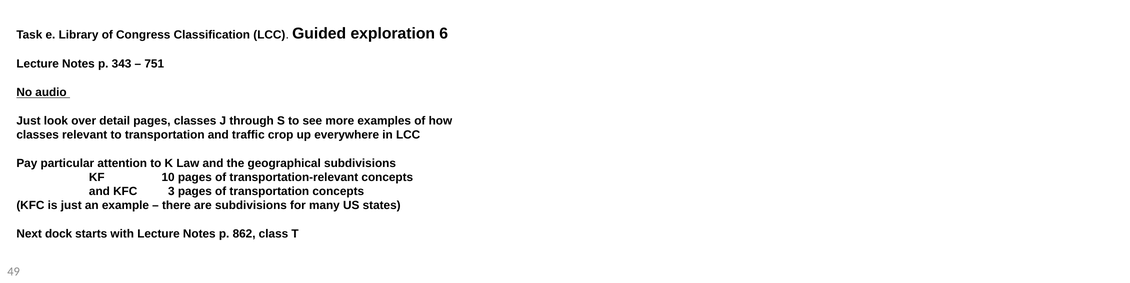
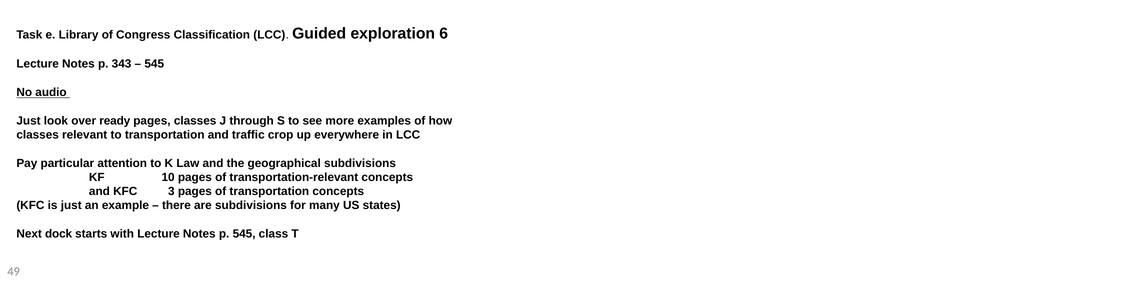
751: 751 -> 545 (154, 64)
detail: detail -> ready (115, 120)
p 862: 862 -> 545 (244, 233)
